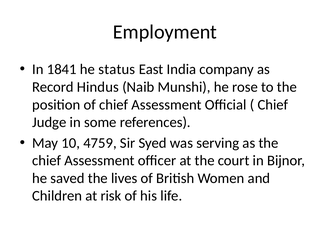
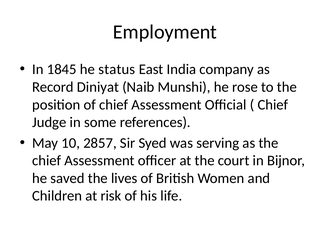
1841: 1841 -> 1845 (62, 69)
Hindus: Hindus -> Diniyat (98, 87)
4759: 4759 -> 2857 (100, 143)
